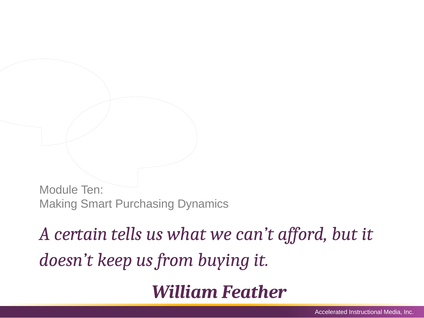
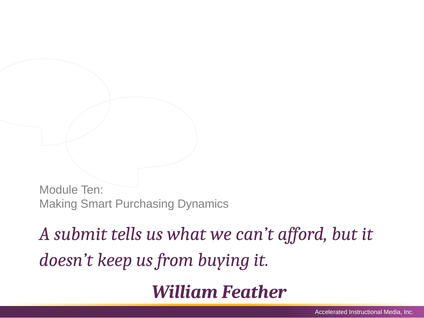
certain: certain -> submit (81, 234)
